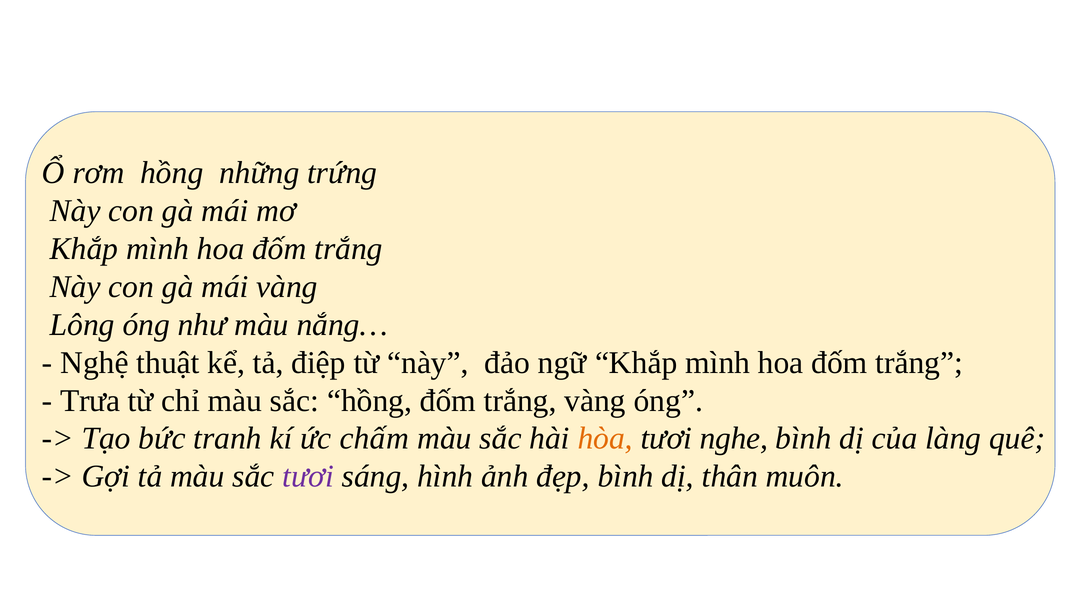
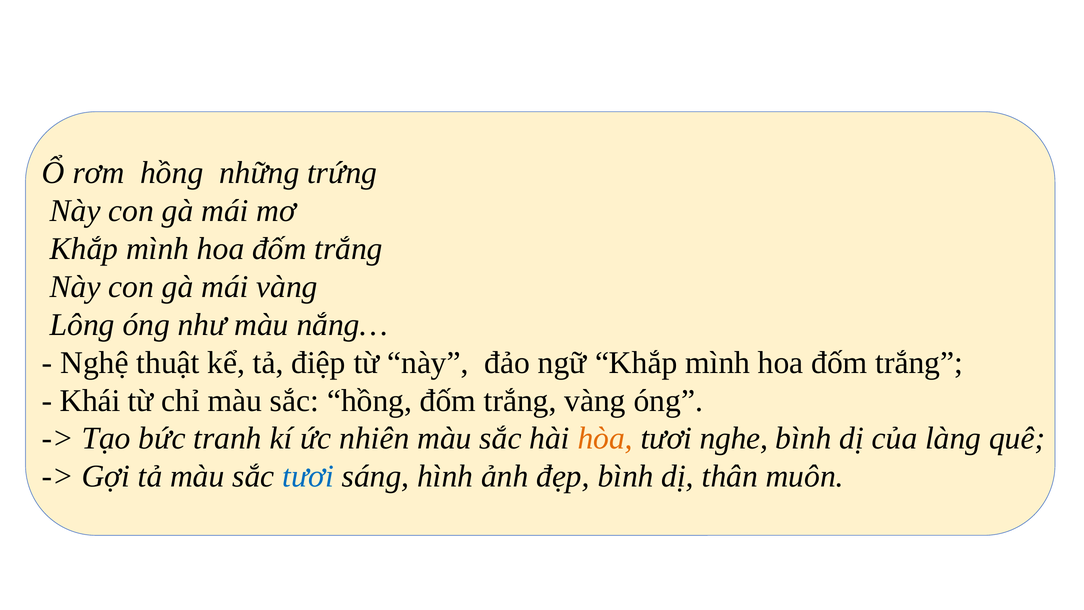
Trưa: Trưa -> Khái (90, 400)
chấm: chấm -> nhiên (374, 438)
tươi colour: purple -> blue (308, 476)
